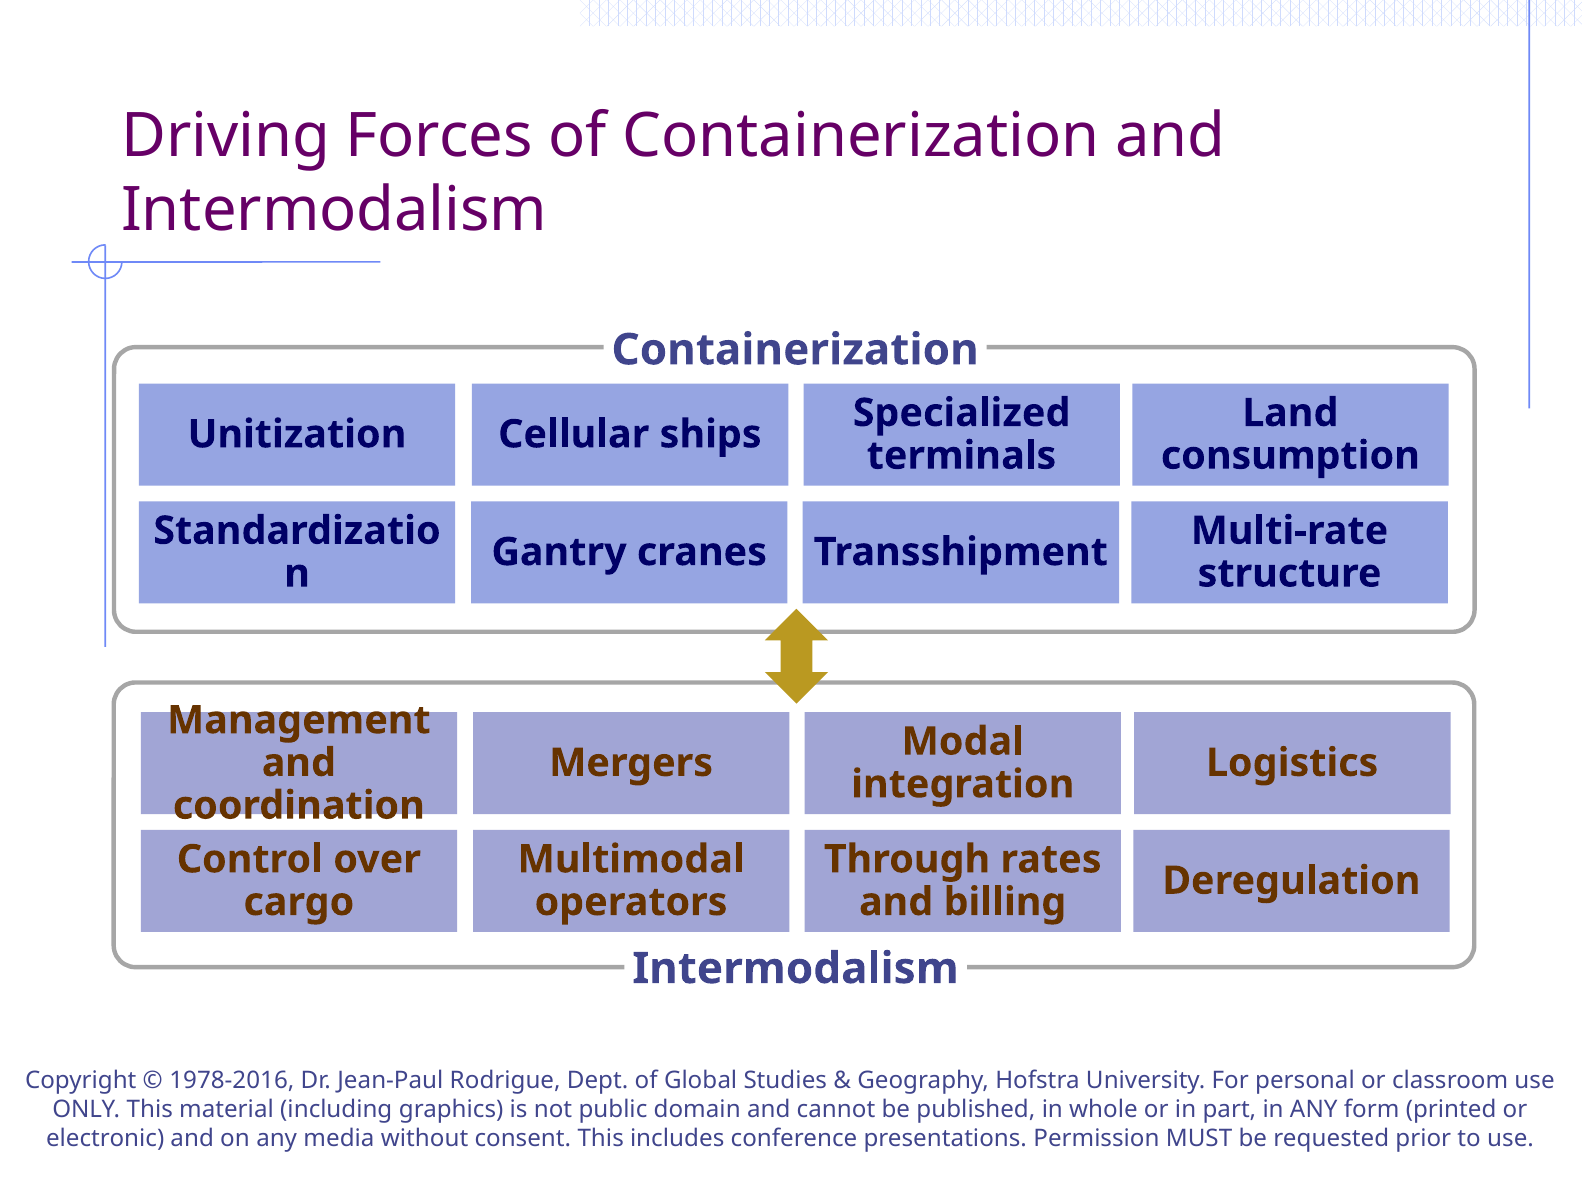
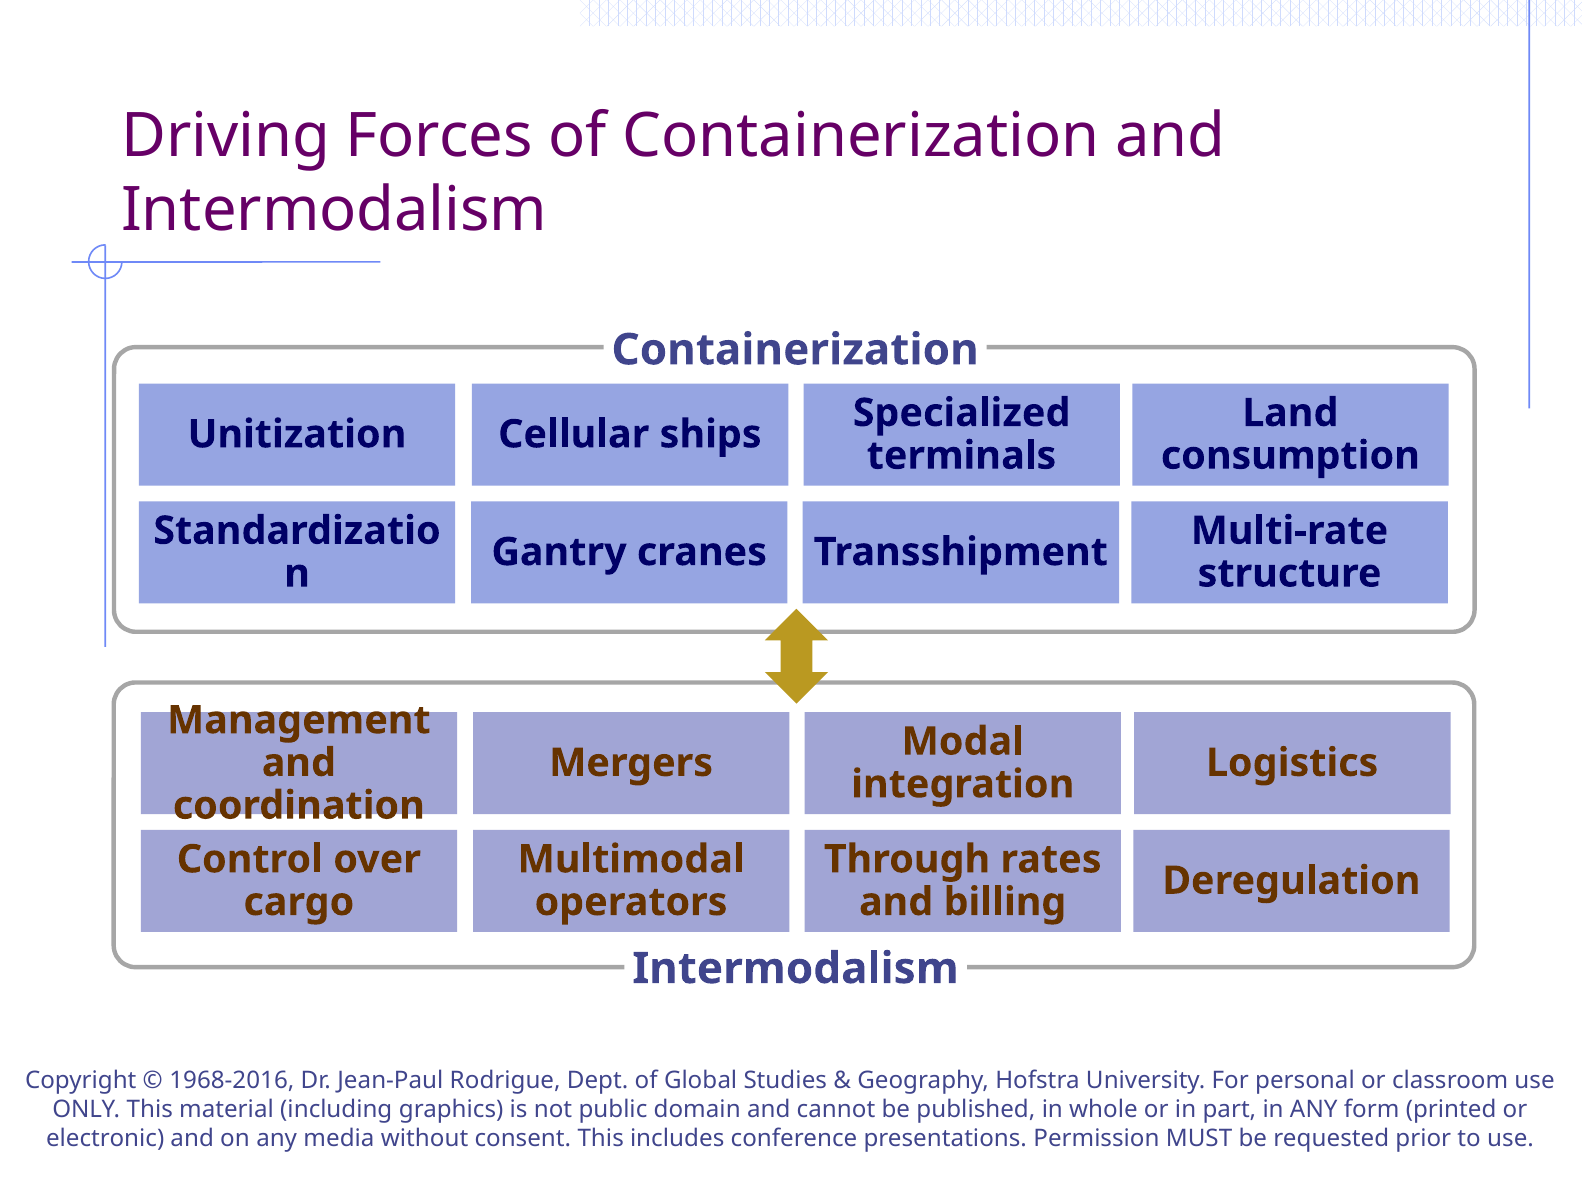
1978-2016: 1978-2016 -> 1968-2016 (232, 1081)
